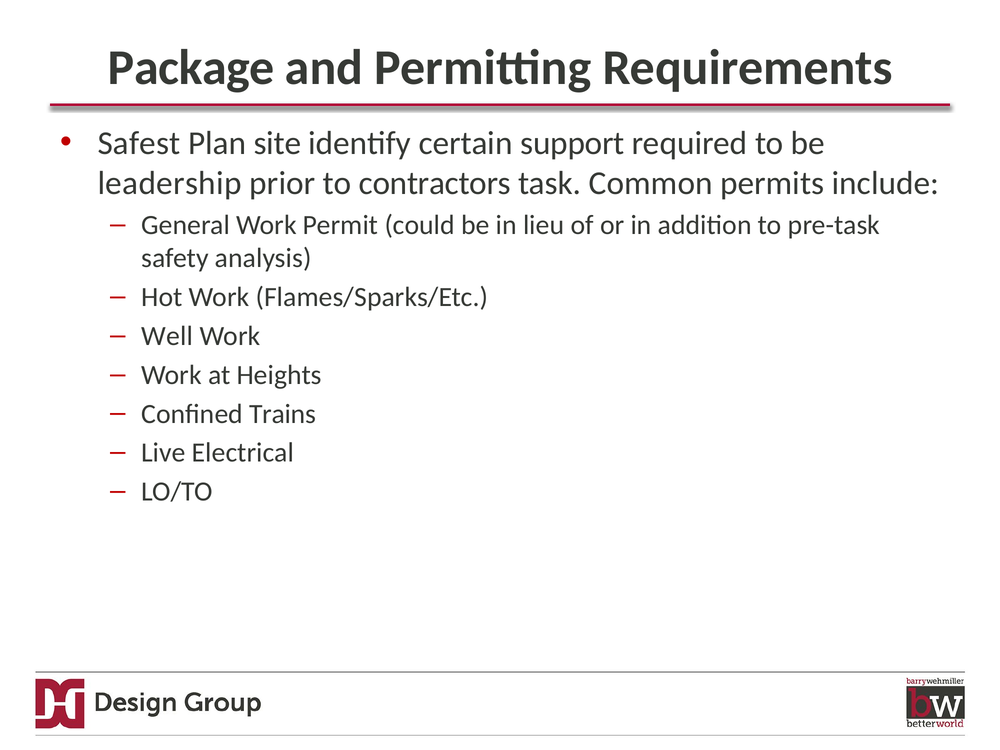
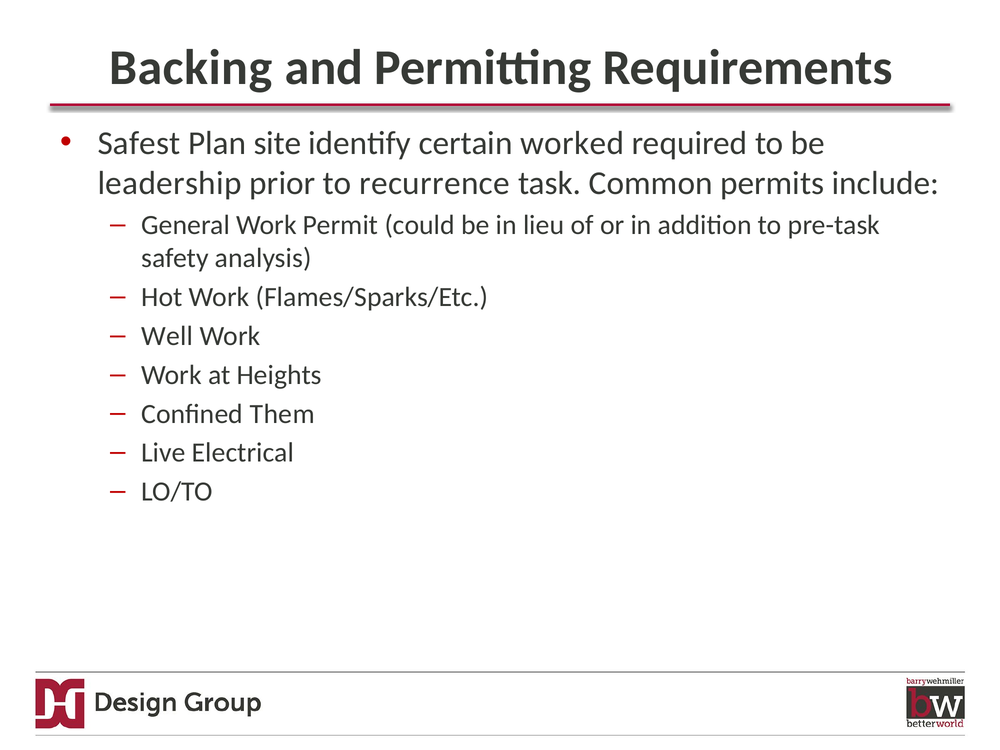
Package: Package -> Backing (191, 68)
support: support -> worked (572, 143)
contractors: contractors -> recurrence (435, 183)
Trains: Trains -> Them (282, 414)
